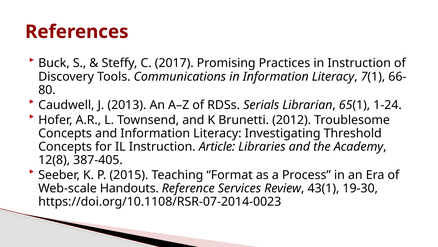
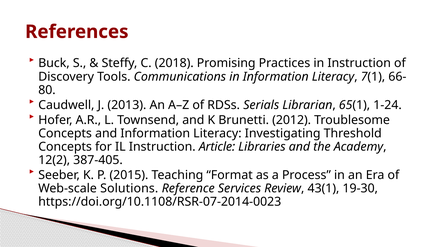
2017: 2017 -> 2018 (174, 63)
12(8: 12(8 -> 12(2 (54, 160)
Handouts: Handouts -> Solutions (129, 188)
